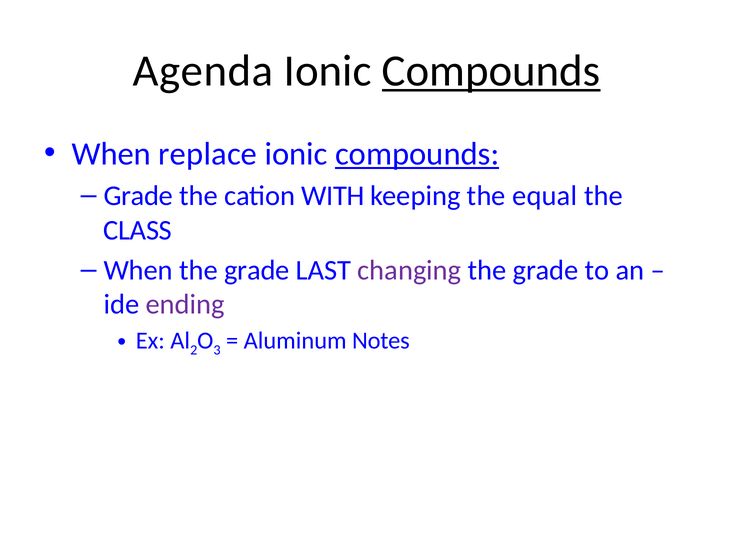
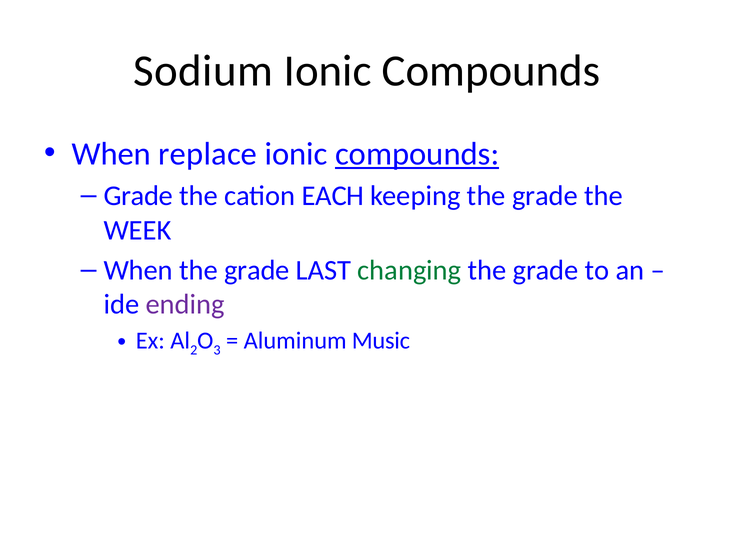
Agenda: Agenda -> Sodium (203, 71)
Compounds underline: present -> none (491, 71)
WITH: WITH -> EACH (333, 196)
keeping the equal: equal -> grade (545, 196)
CLASS: CLASS -> WEEK (138, 230)
changing colour: purple -> green (409, 270)
Notes: Notes -> Music (381, 341)
